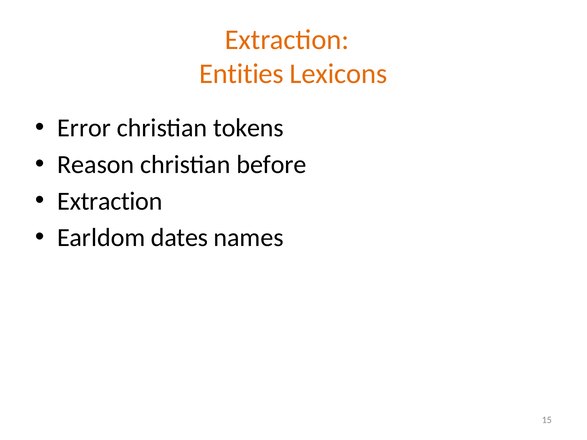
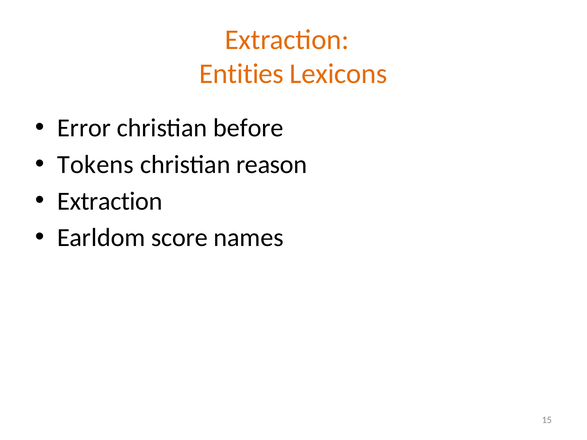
tokens: tokens -> before (248, 128)
Reason: Reason -> Tokens (96, 165)
before: before -> reason (272, 165)
dates: dates -> score (179, 238)
